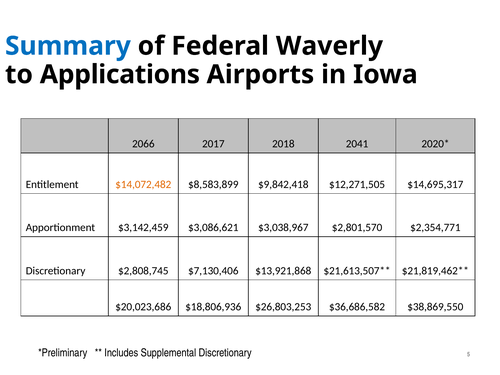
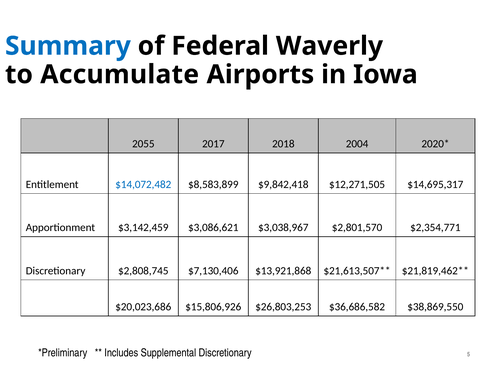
Applications: Applications -> Accumulate (120, 74)
2066: 2066 -> 2055 (143, 144)
2041: 2041 -> 2004 (357, 144)
$14,072,482 colour: orange -> blue (143, 184)
$18,806,936: $18,806,936 -> $15,806,926 (213, 307)
